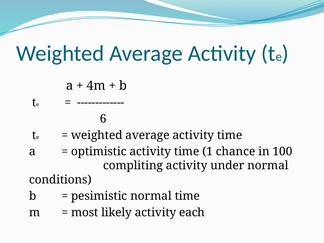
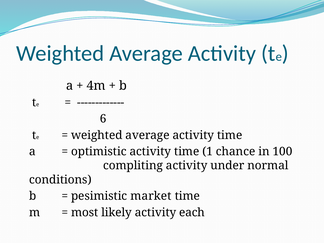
pesimistic normal: normal -> market (151, 196)
